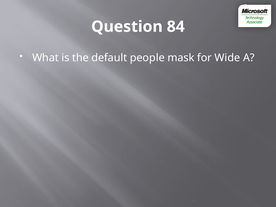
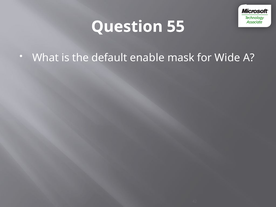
84: 84 -> 55 (176, 27)
people: people -> enable (147, 58)
